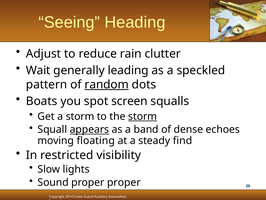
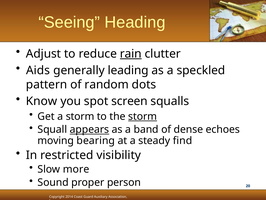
rain underline: none -> present (131, 54)
Wait: Wait -> Aids (38, 70)
random underline: present -> none (107, 84)
Boats: Boats -> Know (42, 101)
floating: floating -> bearing (96, 140)
lights: lights -> more (76, 169)
proper proper: proper -> person (124, 182)
